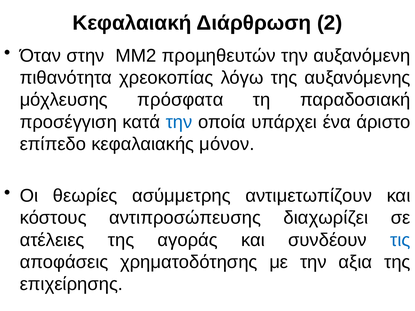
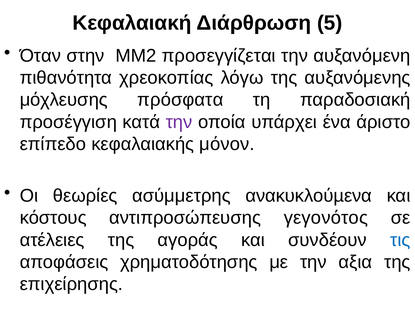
2: 2 -> 5 (330, 23)
προµηθευτών: προµηθευτών -> προσεγγίζεται (219, 56)
την colour: blue -> purple (179, 122)
αντιμετωπίζουν: αντιμετωπίζουν -> ανακυκλούµενα (309, 196)
διαχωρίζει: διαχωρίζει -> γεγονότος (326, 218)
